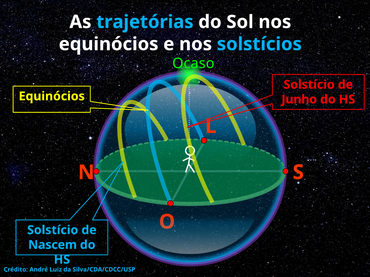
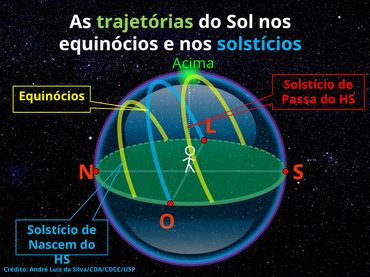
trajetórias colour: light blue -> light green (145, 22)
Ocaso: Ocaso -> Acima (193, 63)
Junho: Junho -> Passa (299, 100)
